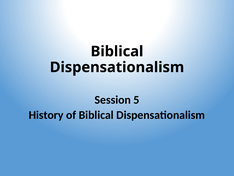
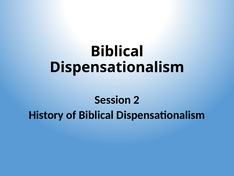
5: 5 -> 2 (136, 100)
